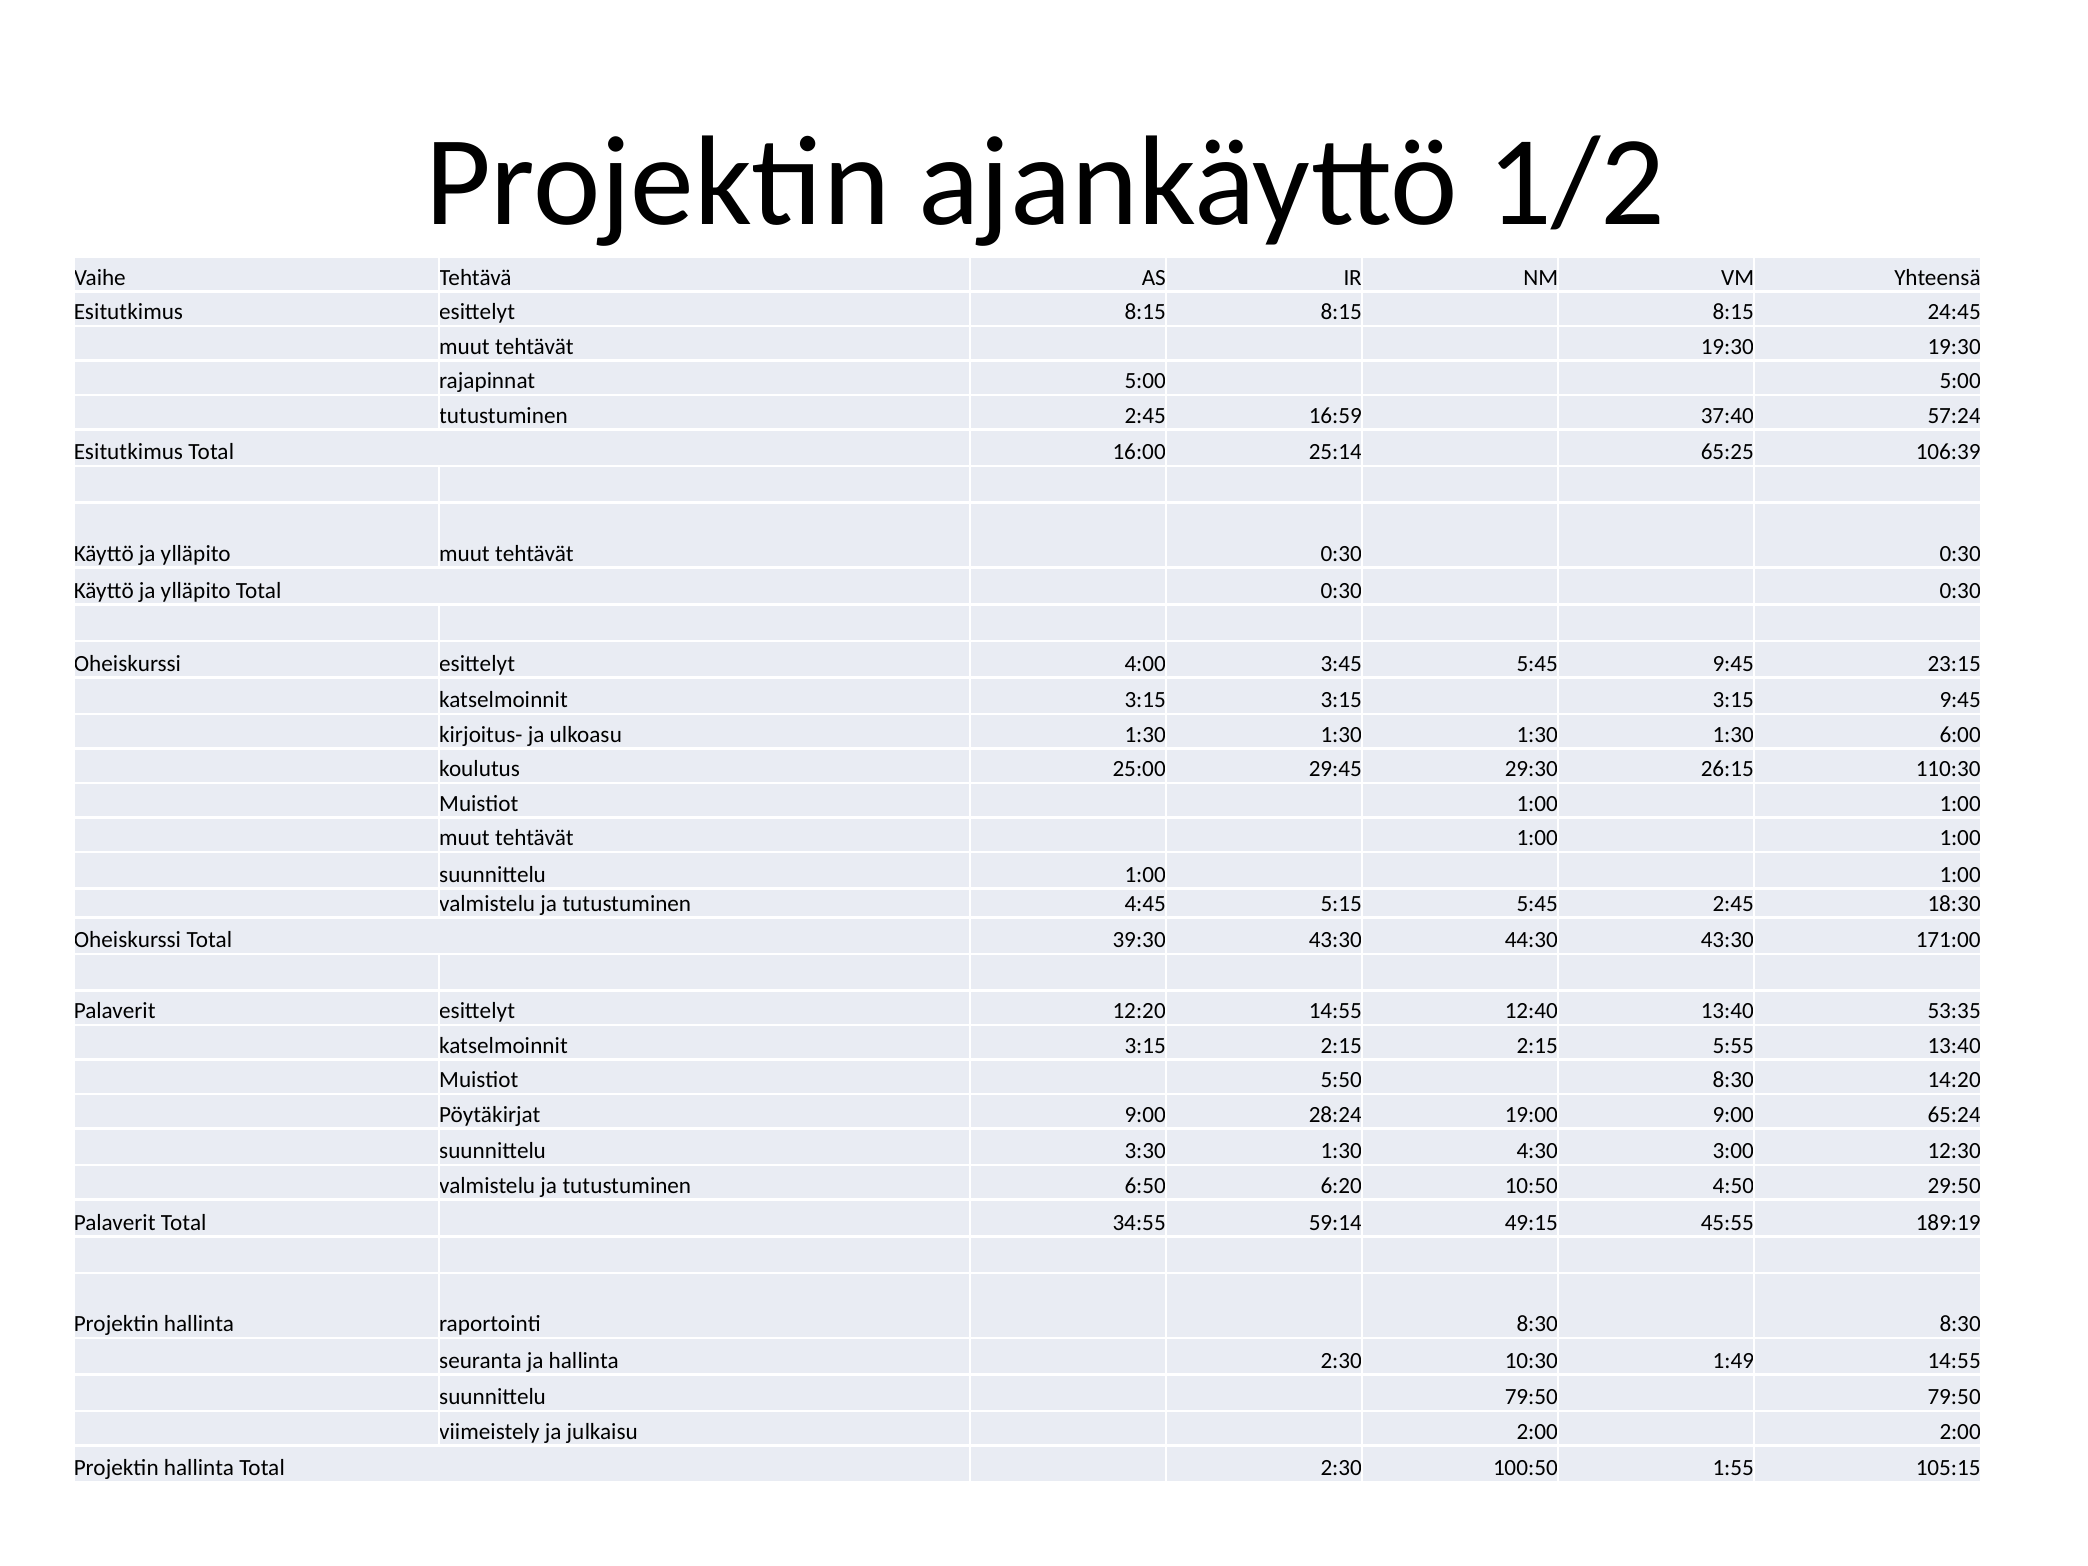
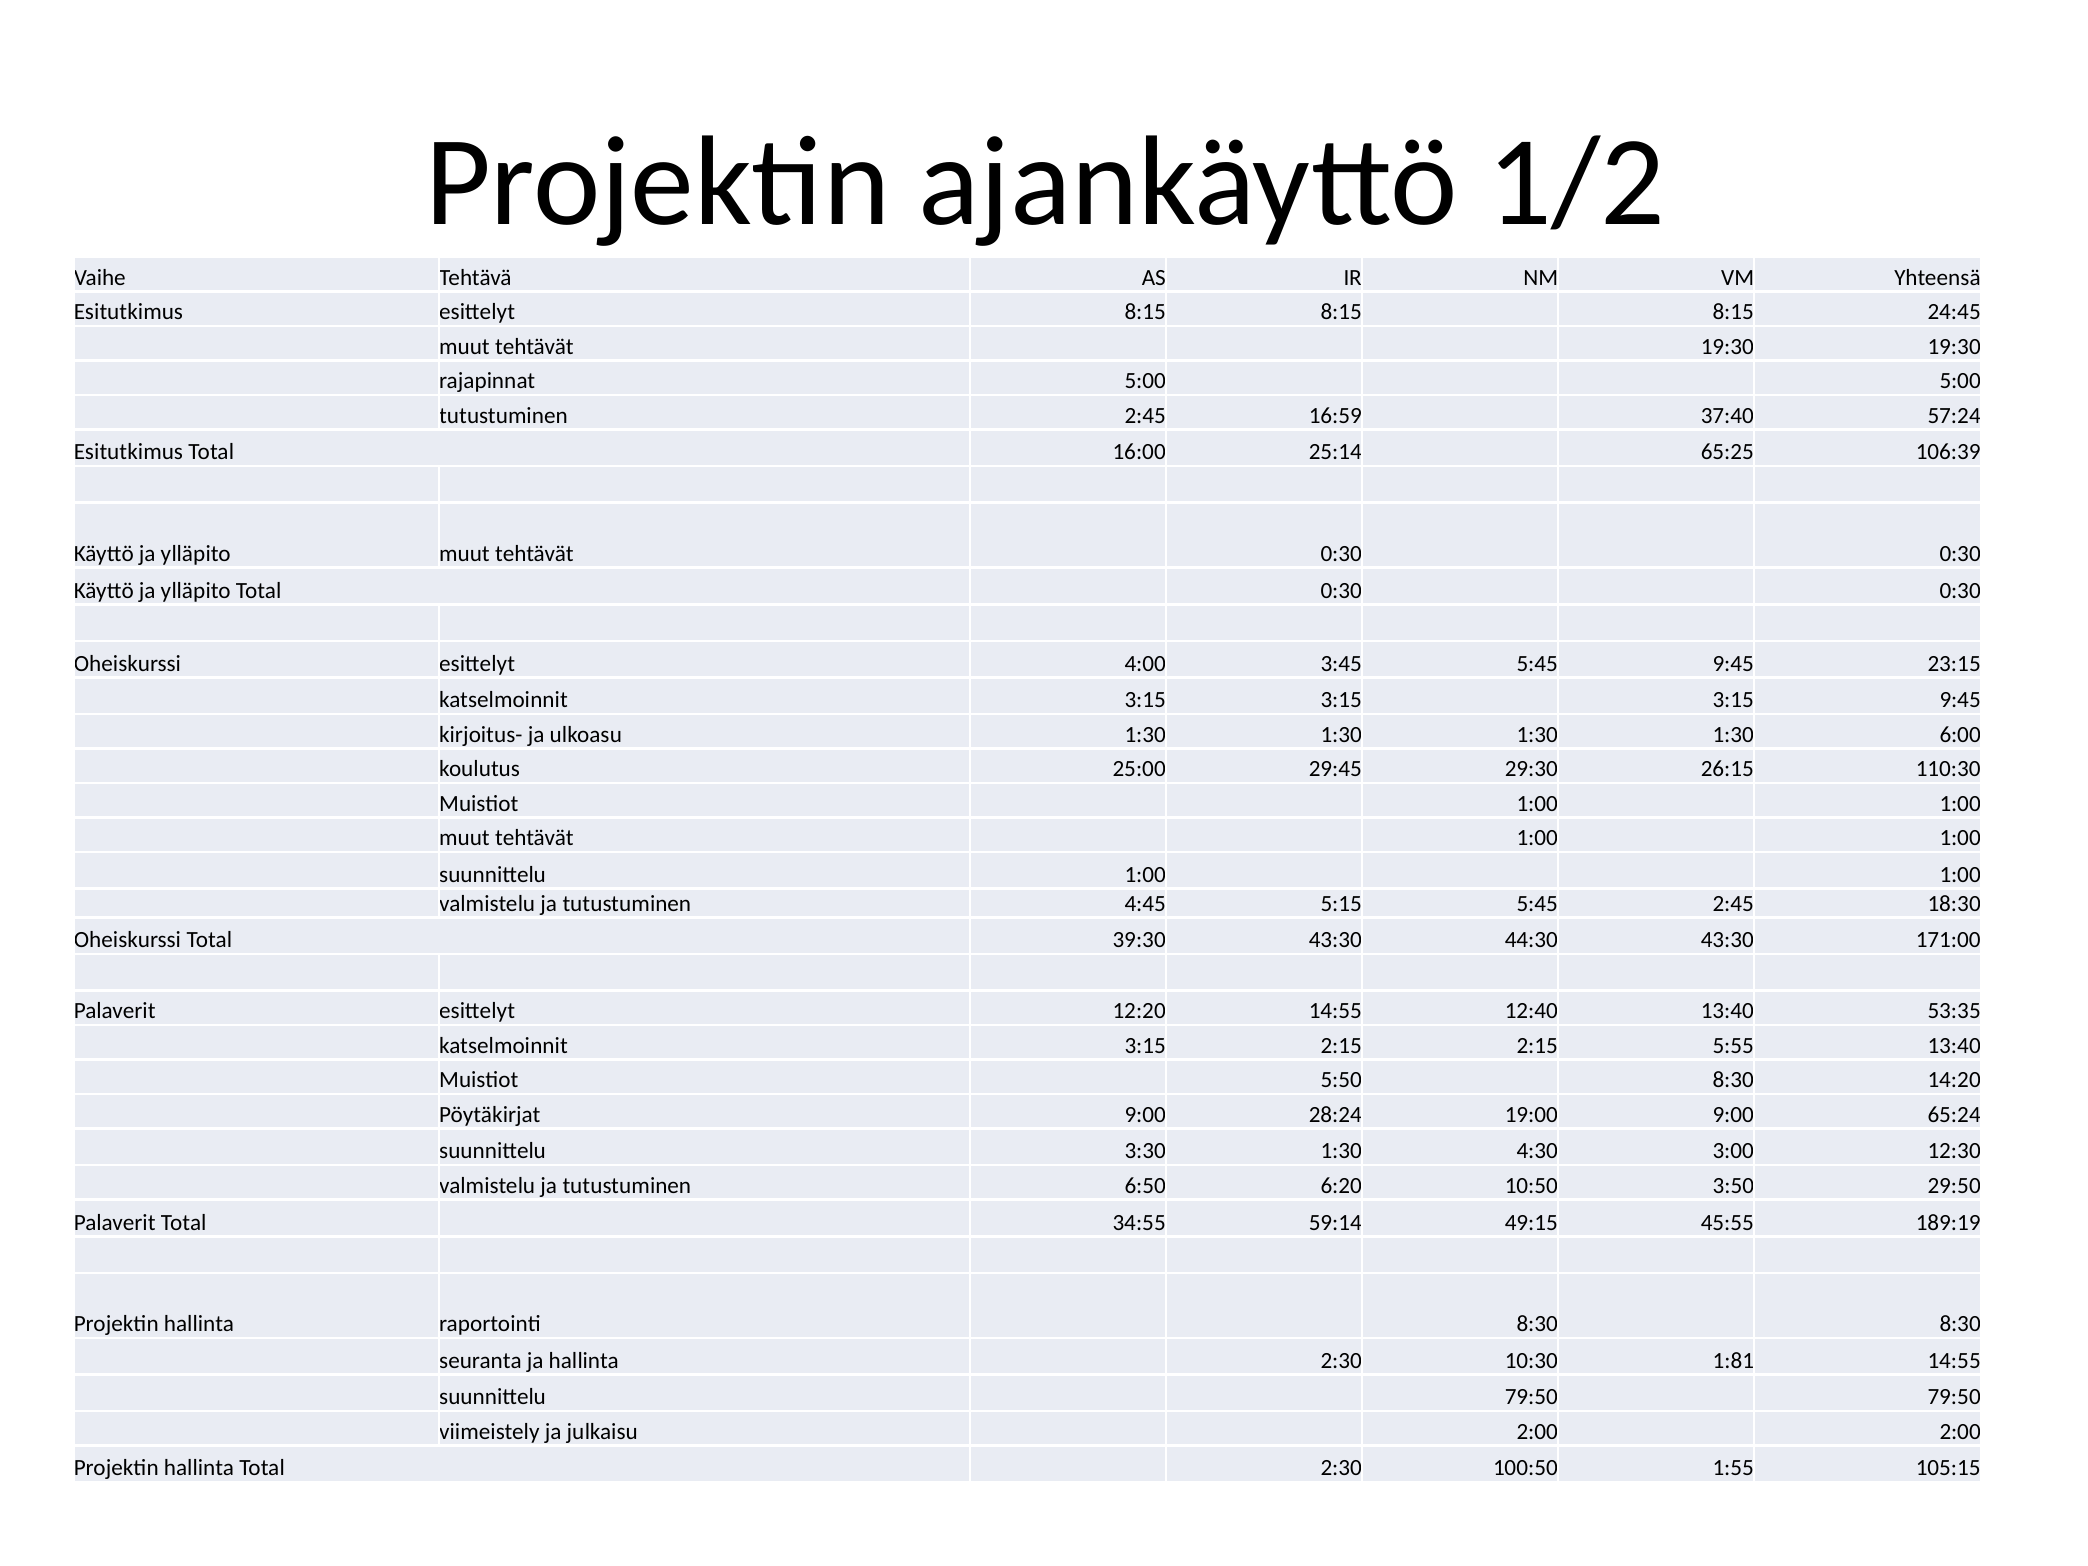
4:50: 4:50 -> 3:50 (1733, 1186)
1:49: 1:49 -> 1:81 (1733, 1361)
